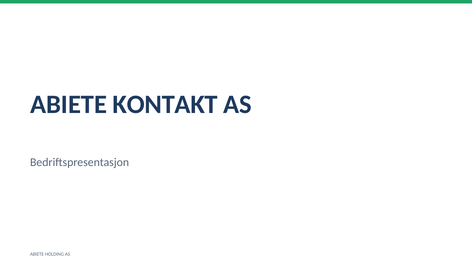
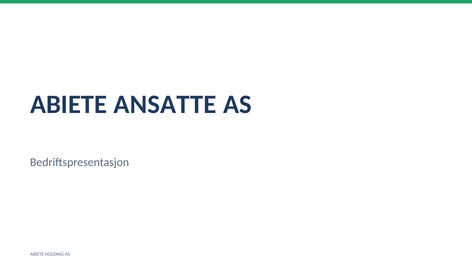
KONTAKT: KONTAKT -> ANSATTE (165, 105)
